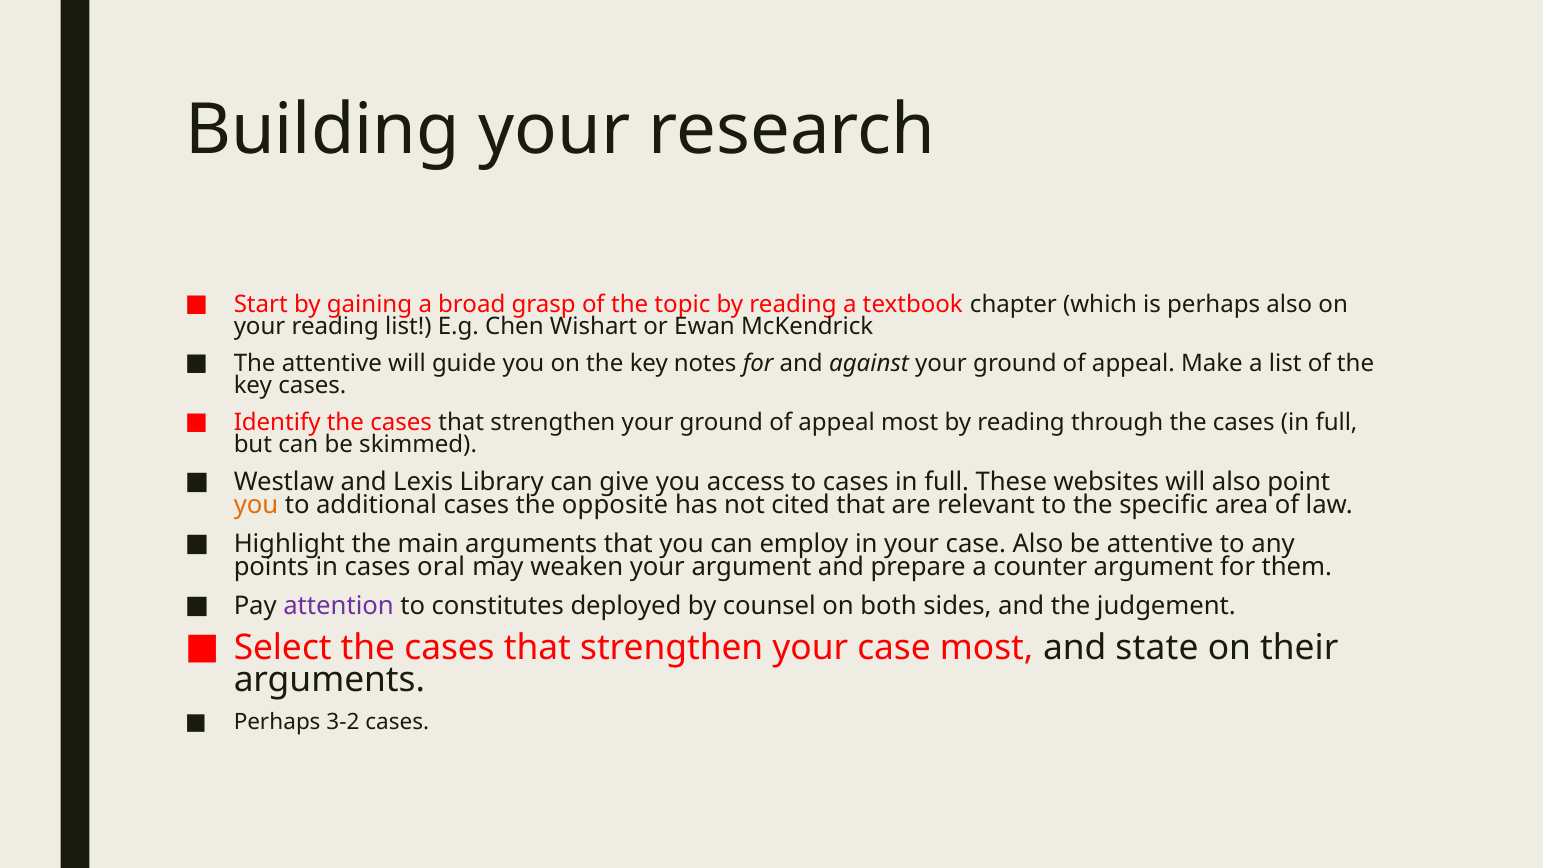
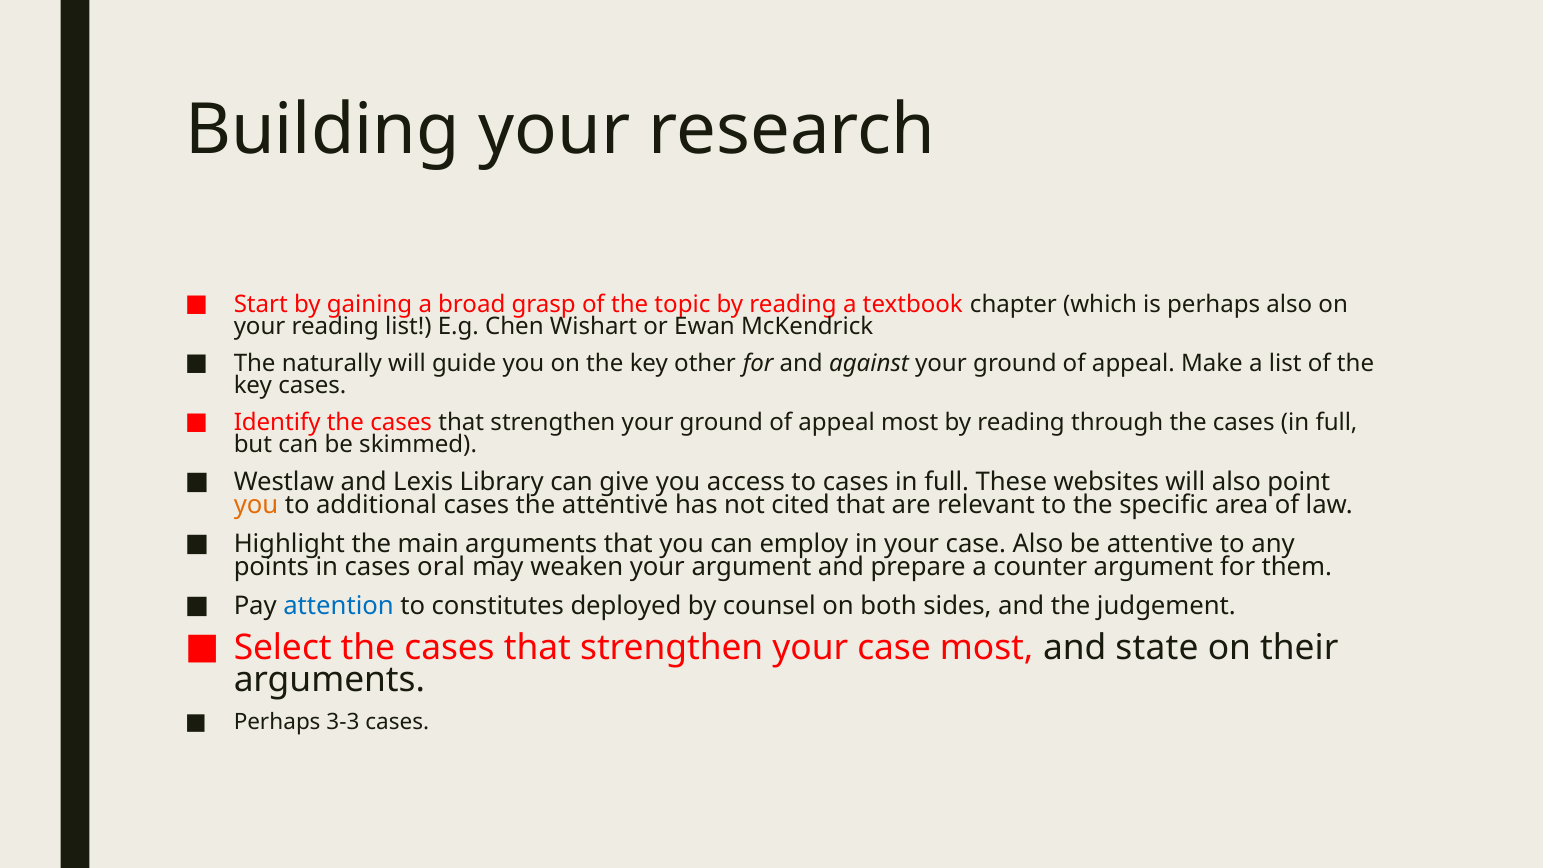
The attentive: attentive -> naturally (332, 364)
notes: notes -> other (705, 364)
the opposite: opposite -> attentive (615, 505)
attention colour: purple -> blue (339, 606)
3-2: 3-2 -> 3-3 (343, 722)
